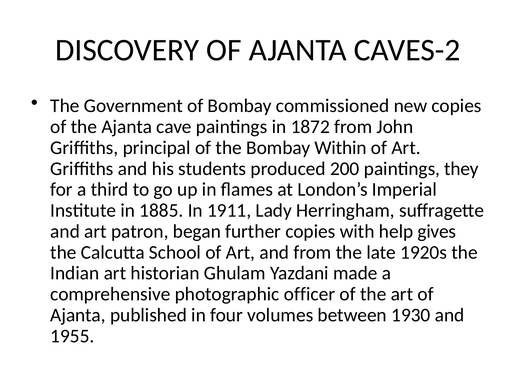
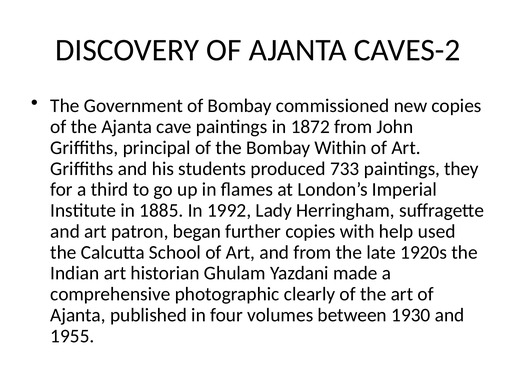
200: 200 -> 733 (345, 169)
1911: 1911 -> 1992 (229, 210)
gives: gives -> used (437, 231)
officer: officer -> clearly (310, 294)
